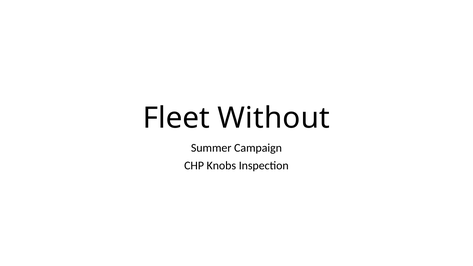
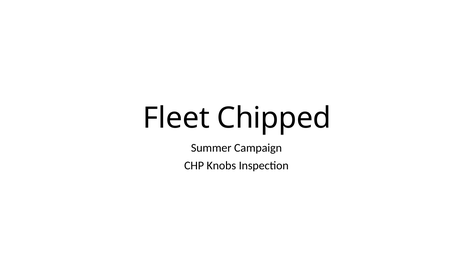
Without: Without -> Chipped (274, 118)
